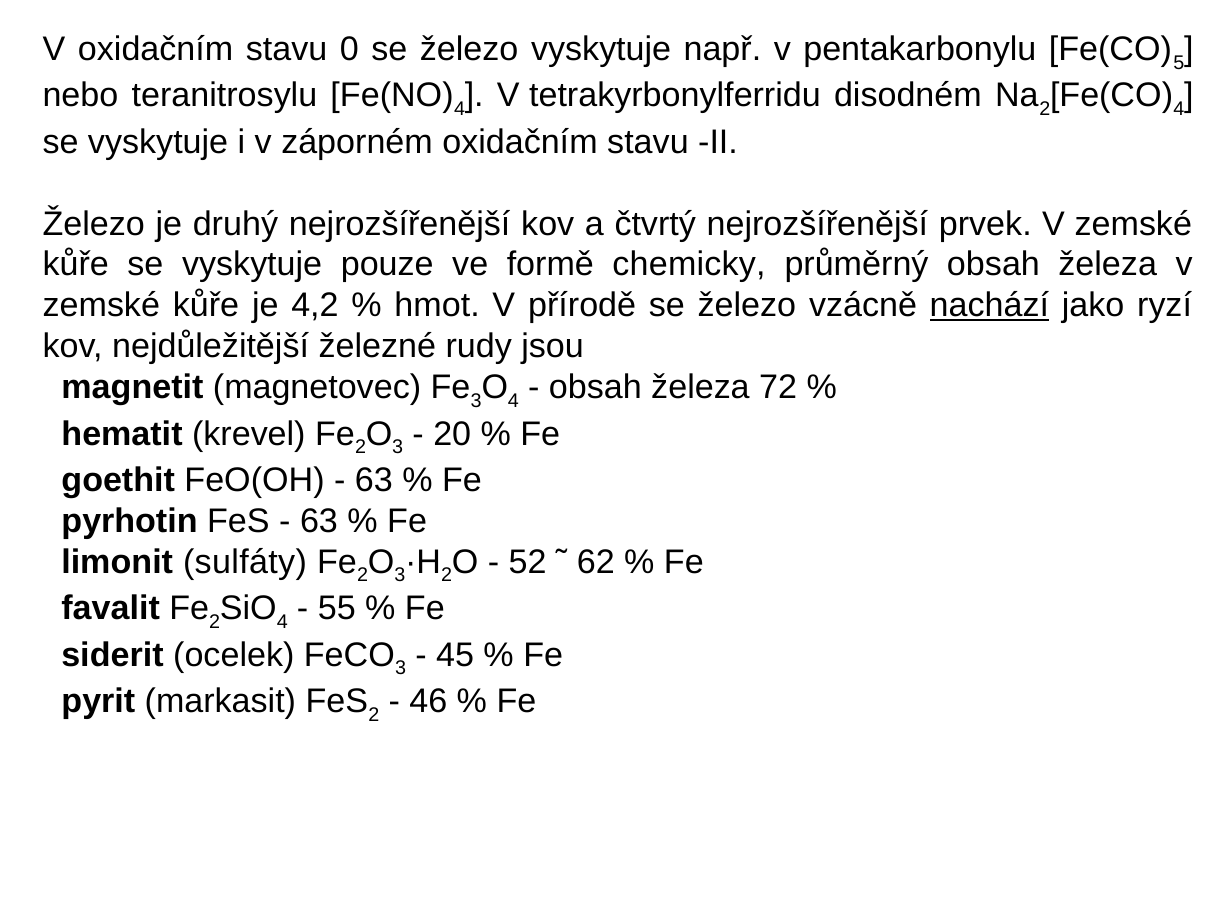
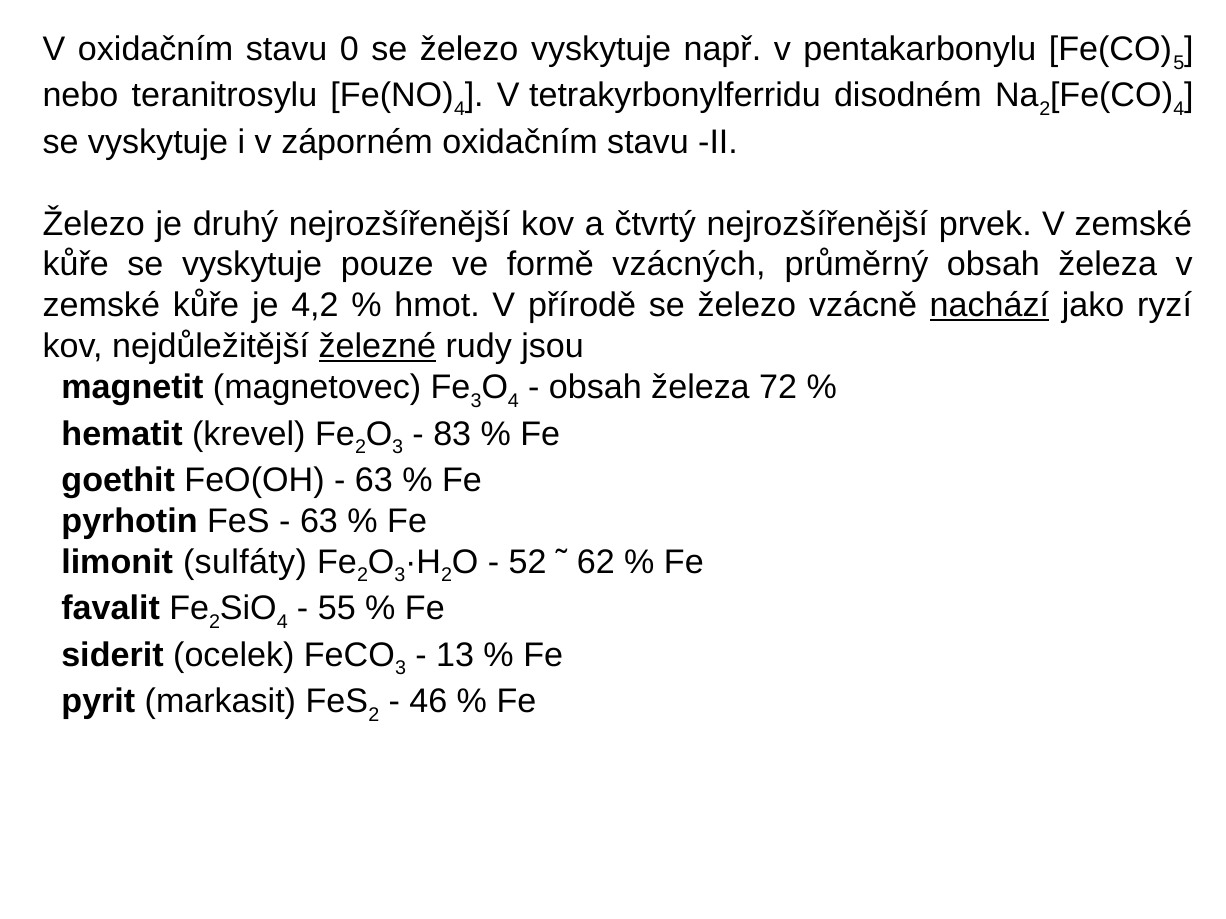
chemicky: chemicky -> vzácných (689, 265)
železné underline: none -> present (377, 347)
20: 20 -> 83 (452, 434)
45: 45 -> 13 (455, 655)
